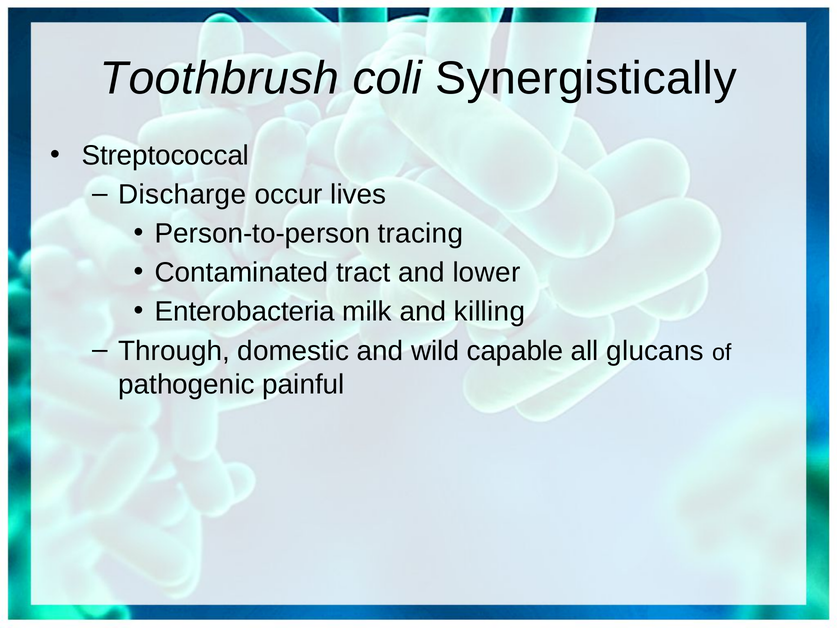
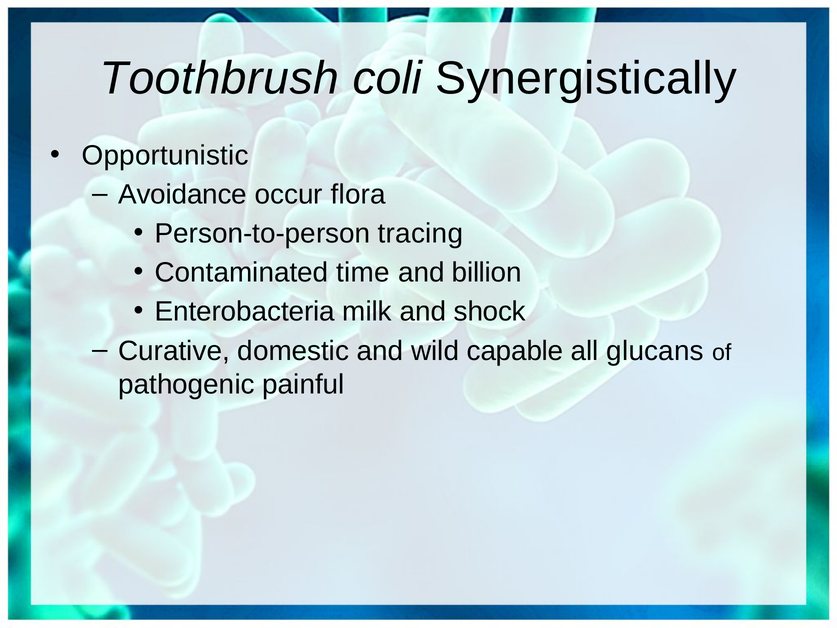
Streptococcal: Streptococcal -> Opportunistic (165, 155)
Discharge: Discharge -> Avoidance (183, 194)
lives: lives -> flora (358, 194)
tract: tract -> time (363, 273)
lower: lower -> billion (487, 273)
killing: killing -> shock (490, 312)
Through: Through -> Curative (174, 351)
